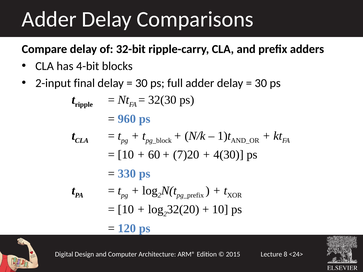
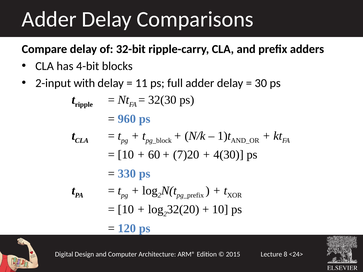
final: final -> with (84, 83)
30: 30 -> 11 (141, 83)
